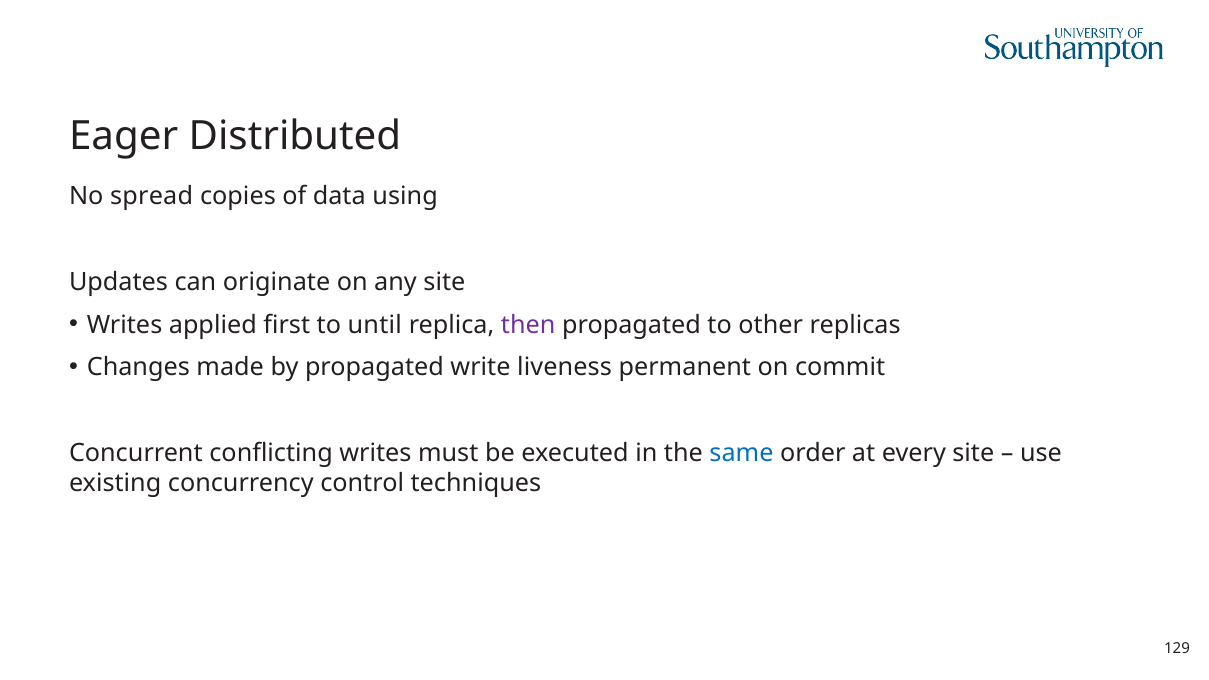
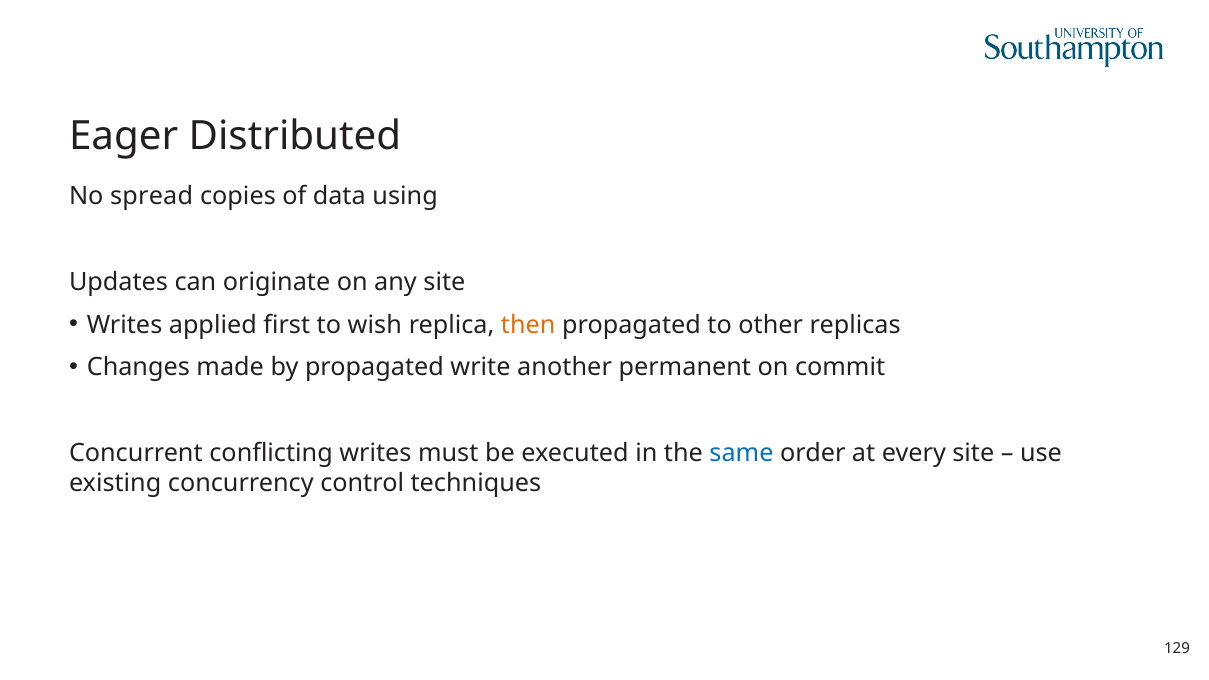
until: until -> wish (375, 325)
then colour: purple -> orange (528, 325)
liveness: liveness -> another (565, 368)
